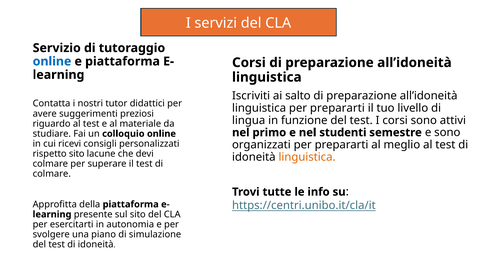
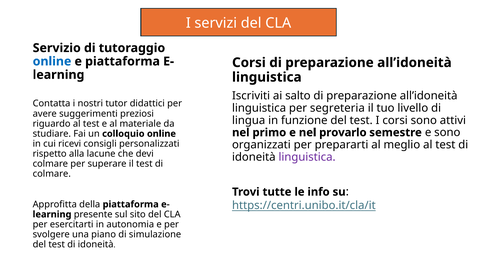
linguistica per prepararti: prepararti -> segreteria (337, 108)
studenti: studenti -> provarlo (343, 133)
rispetto sito: sito -> alla (77, 154)
linguistica colour: orange -> purple (307, 157)
